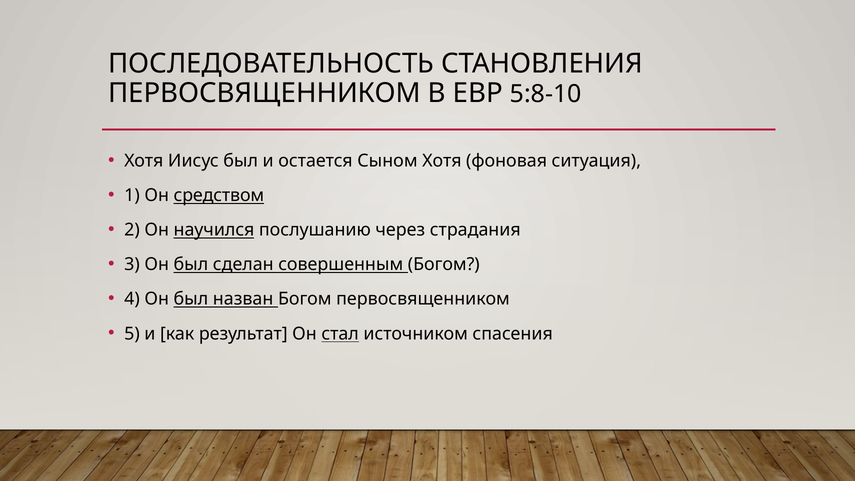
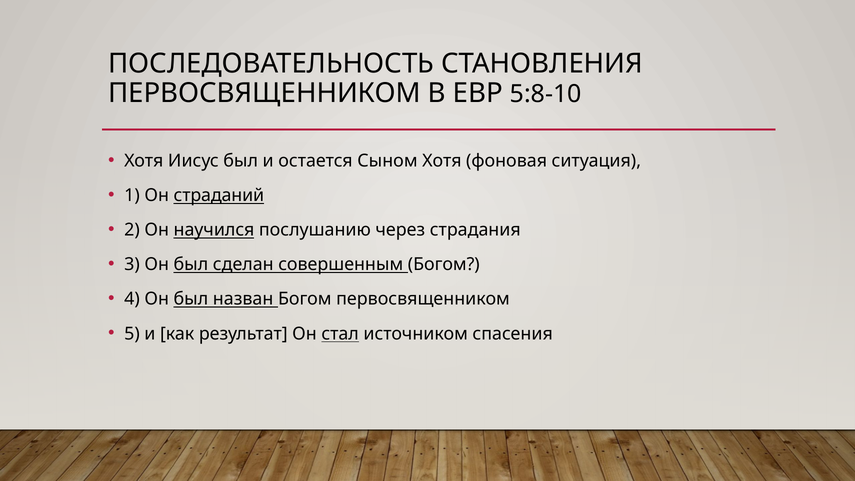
средством: средством -> страданий (219, 195)
